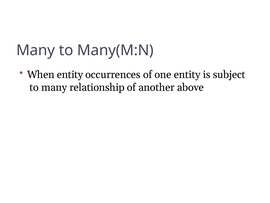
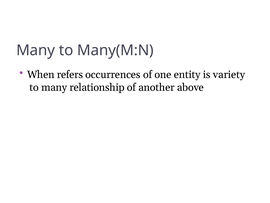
When entity: entity -> refers (70, 75)
subject: subject -> variety (229, 75)
